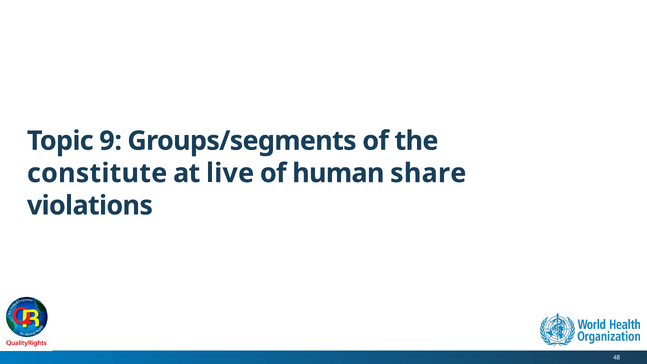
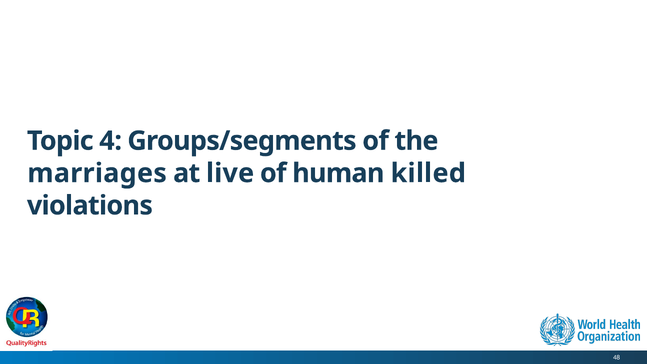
9: 9 -> 4 (111, 141)
constitute: constitute -> marriages (97, 173)
share: share -> killed (428, 173)
